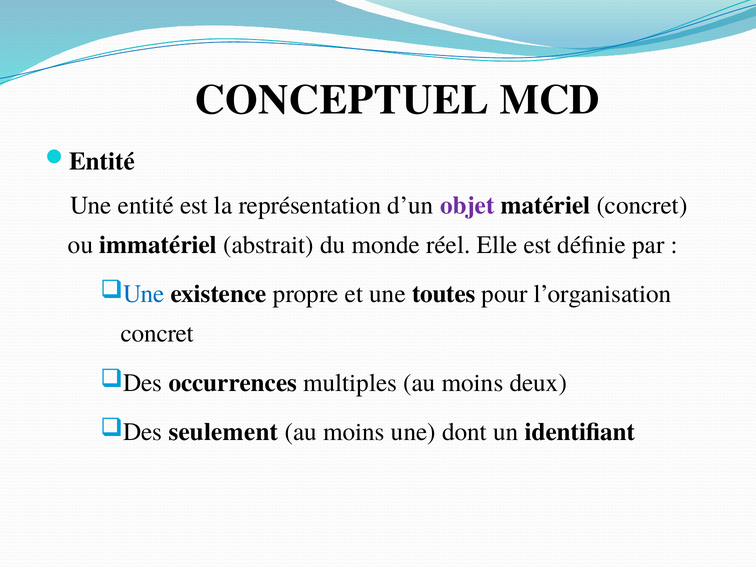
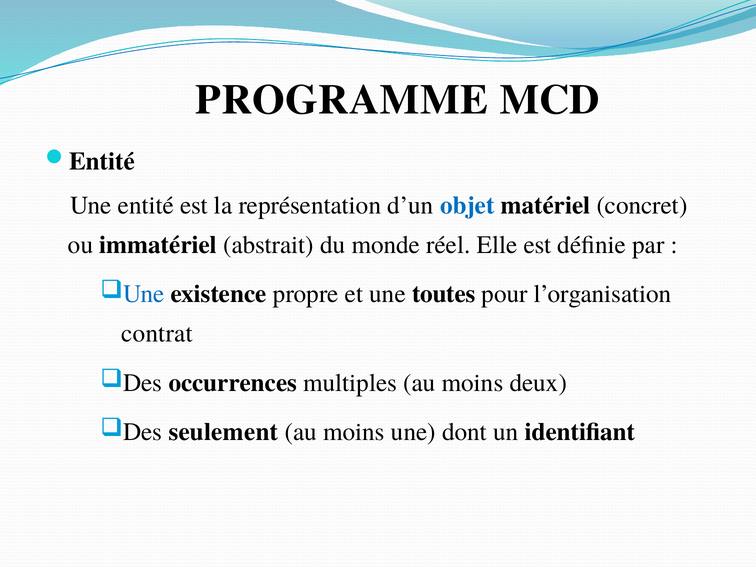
CONCEPTUEL: CONCEPTUEL -> PROGRAMME (342, 100)
objet colour: purple -> blue (467, 206)
concret: concret -> contrat (157, 333)
